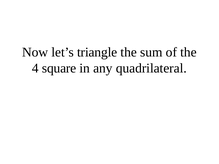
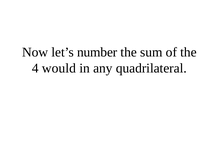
triangle: triangle -> number (97, 52)
square: square -> would (59, 68)
